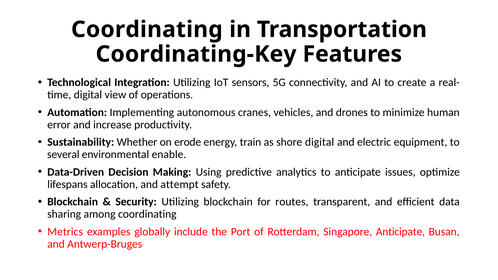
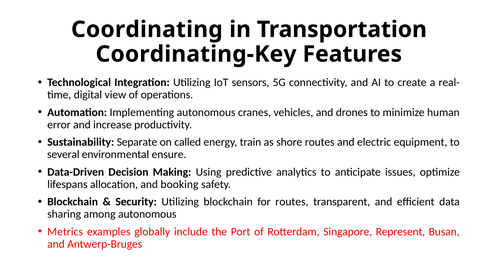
Whether: Whether -> Separate (137, 142)
erode: erode -> called (188, 142)
shore digital: digital -> routes (320, 142)
enable: enable -> ensure (169, 155)
attempt: attempt -> booking (180, 184)
among coordinating: coordinating -> autonomous (147, 214)
Singapore Anticipate: Anticipate -> Represent (400, 232)
